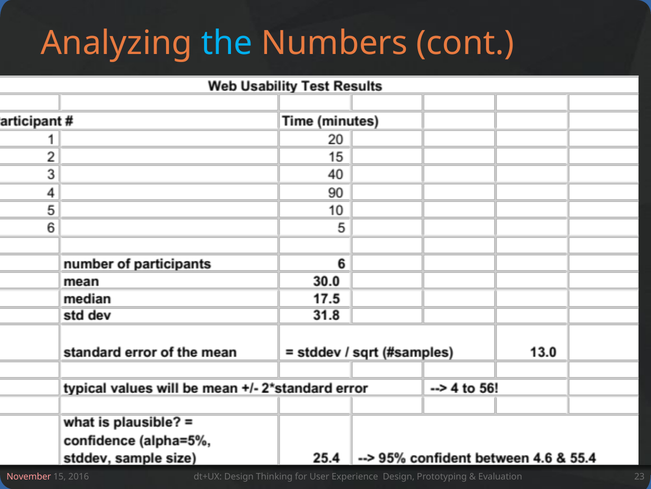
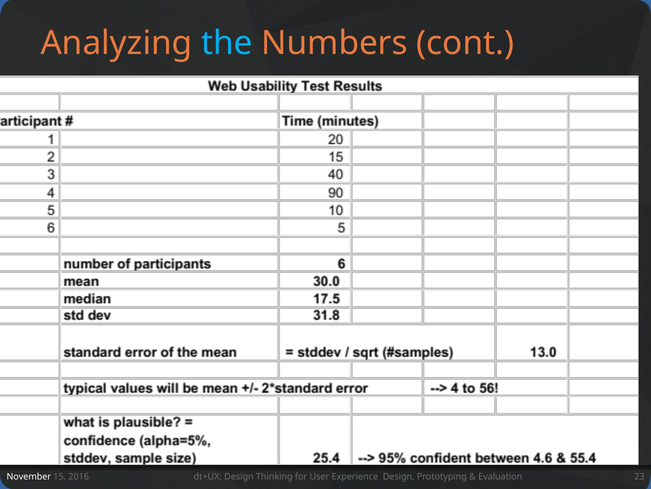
November colour: pink -> white (29, 476)
